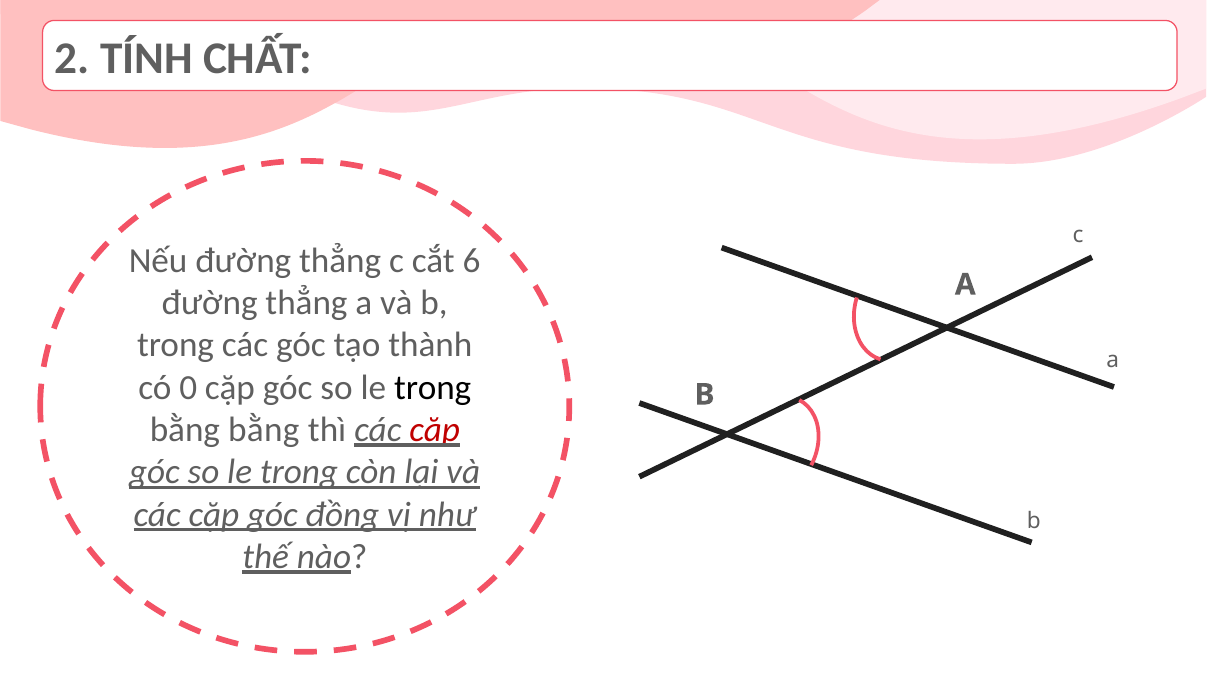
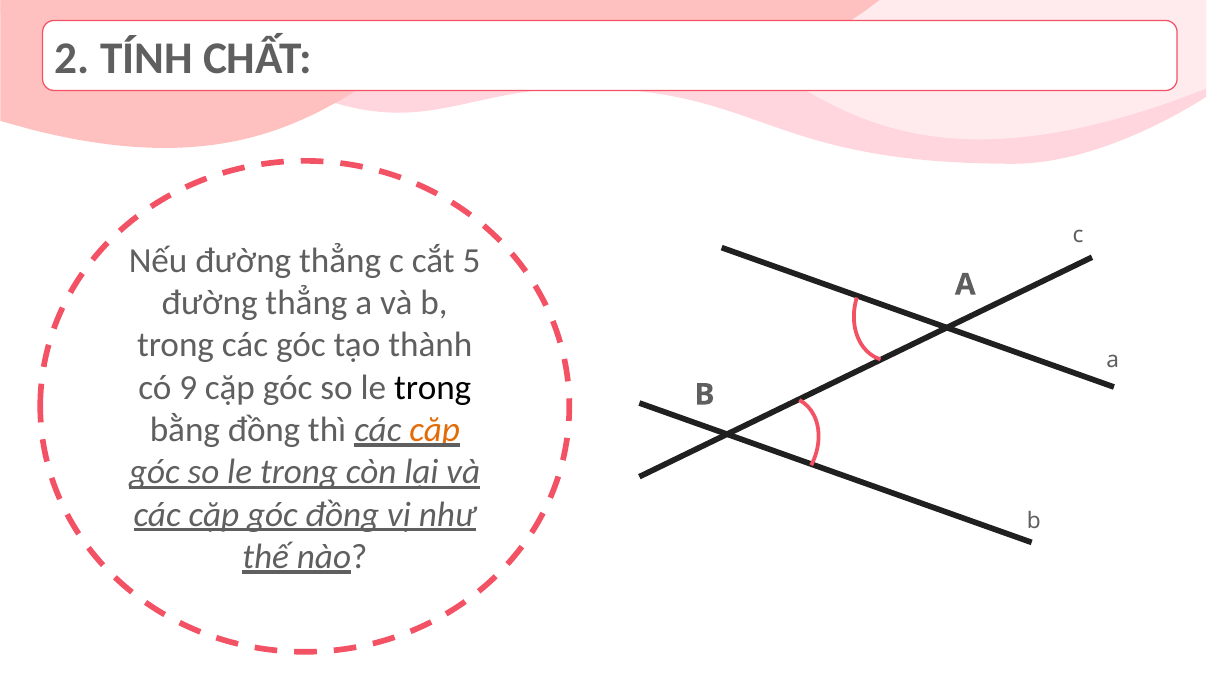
6: 6 -> 5 (472, 261)
0: 0 -> 9 (188, 388)
bằng bằng: bằng -> đồng (264, 430)
cặp colour: red -> orange (435, 430)
